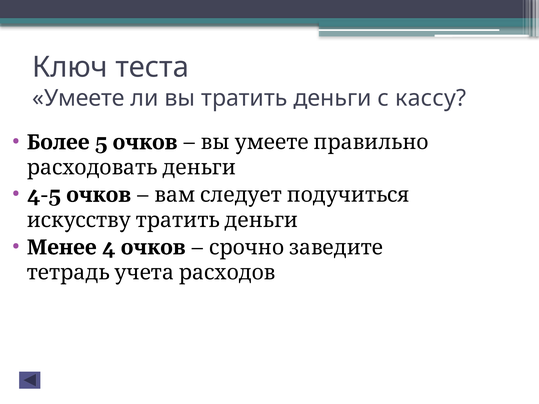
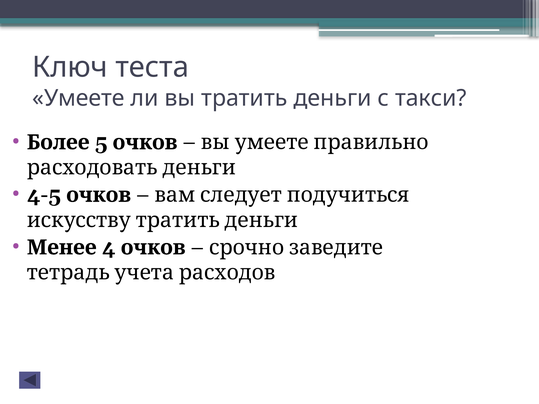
кассу: кассу -> такси (431, 98)
